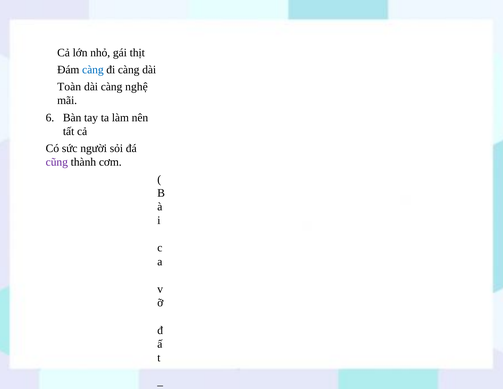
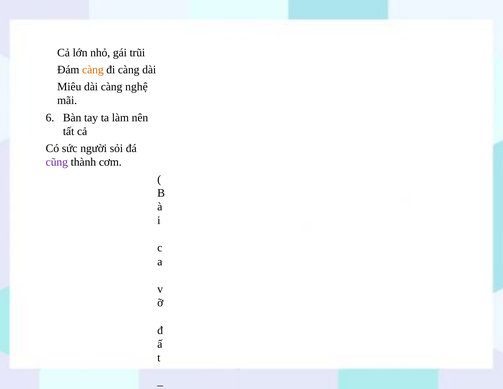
thịt: thịt -> trũi (137, 53)
càng colour: blue -> orange (93, 70)
Toàn: Toàn -> Miêu (69, 87)
